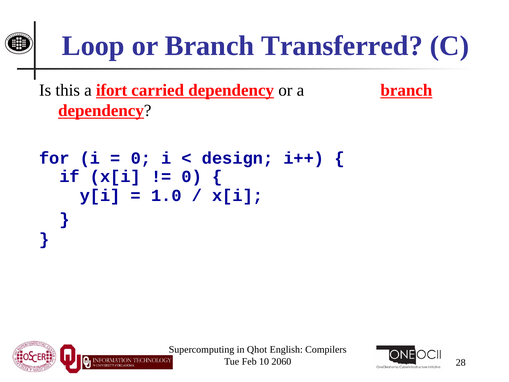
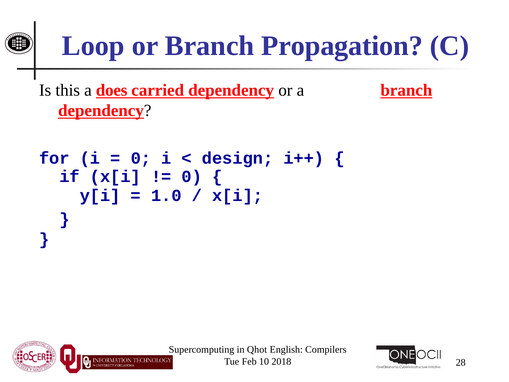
Transferred: Transferred -> Propagation (342, 46)
ifort: ifort -> does (112, 90)
2060: 2060 -> 2018 (281, 361)
